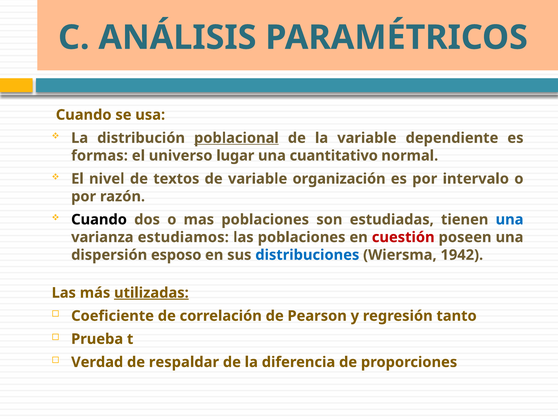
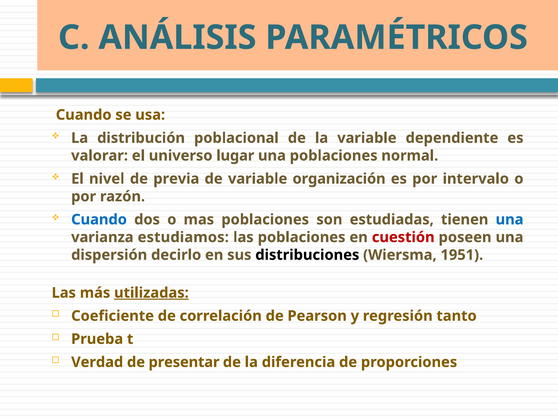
poblacional underline: present -> none (236, 138)
formas: formas -> valorar (100, 155)
una cuantitativo: cuantitativo -> poblaciones (334, 155)
textos: textos -> previa (176, 179)
Cuando colour: black -> blue (99, 219)
esposo: esposo -> decirlo (176, 255)
distribuciones colour: blue -> black (307, 255)
1942: 1942 -> 1951 (462, 255)
respaldar: respaldar -> presentar (184, 362)
